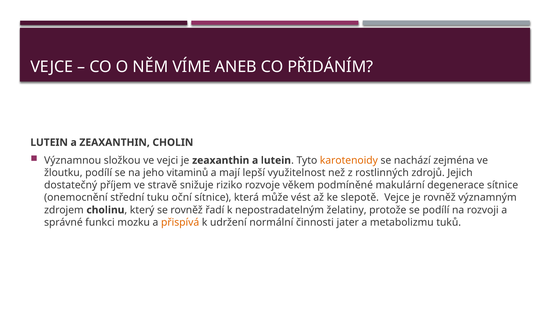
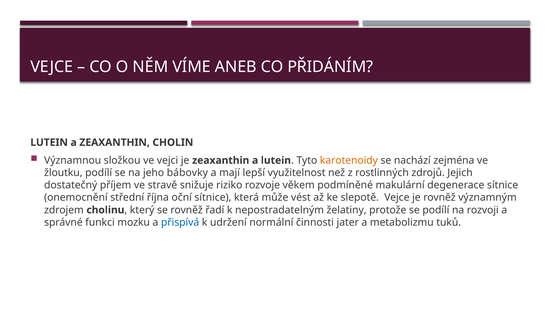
vitaminů: vitaminů -> bábovky (187, 172)
tuku: tuku -> října (158, 197)
přispívá colour: orange -> blue (180, 222)
